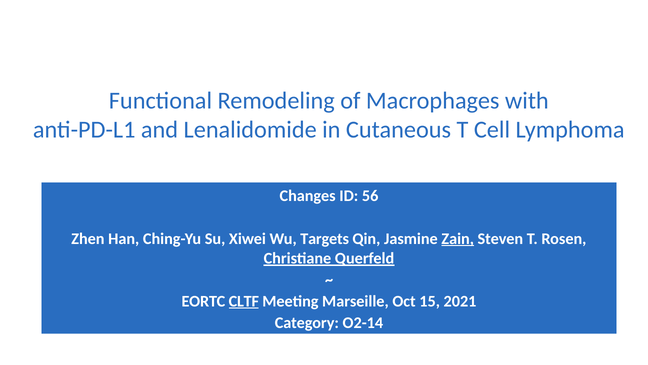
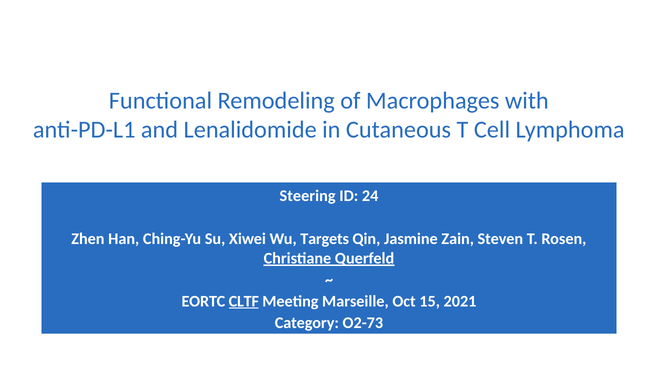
Changes: Changes -> Steering (308, 195)
56: 56 -> 24 (370, 195)
Zain underline: present -> none (458, 238)
O2-14: O2-14 -> O2-73 (363, 322)
